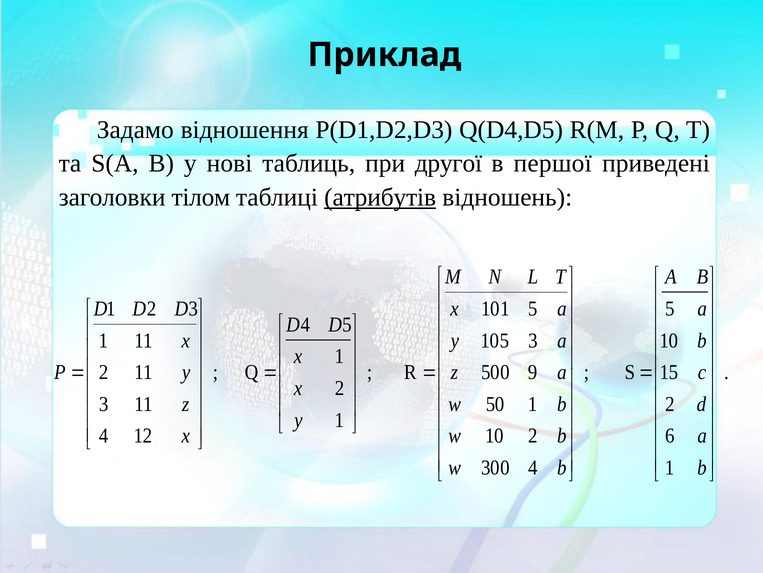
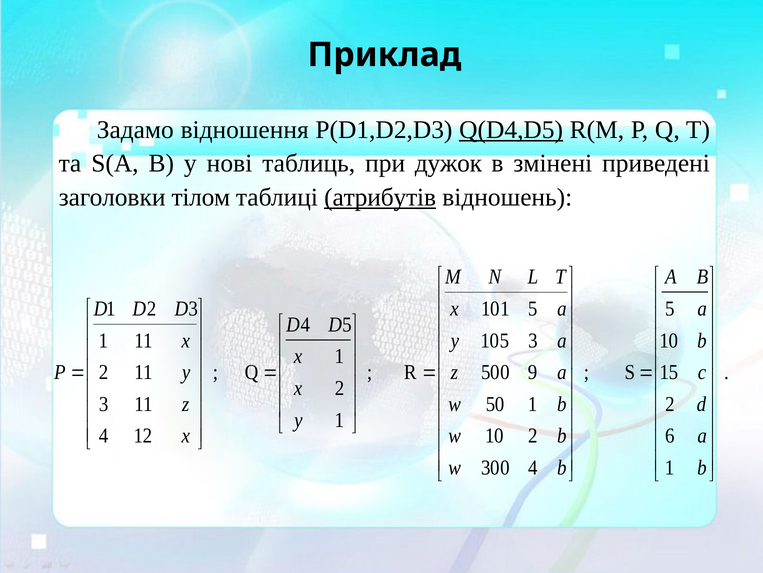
Q(D4,D5 underline: none -> present (511, 130)
другої: другої -> дужок (448, 163)
першої: першої -> змінені (553, 163)
